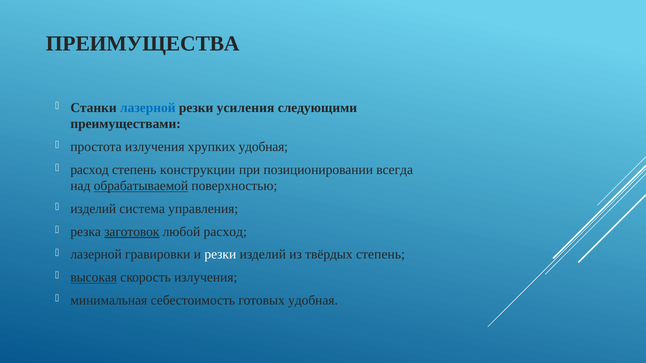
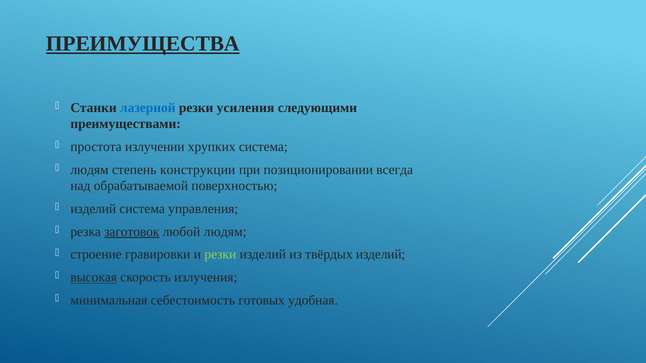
ПРЕИМУЩЕСТВА underline: none -> present (143, 44)
простота излучения: излучения -> излучении (155, 147)
хрупких удобная: удобная -> система (263, 147)
расход: расход -> людям (90, 170)
обрабатываемой underline: present -> none (141, 186)
любой расход: расход -> людям (225, 232)
лазерной: лазерной -> строение (96, 255)
резки colour: white -> light green (220, 255)
твёрдых степень: степень -> изделий (381, 255)
